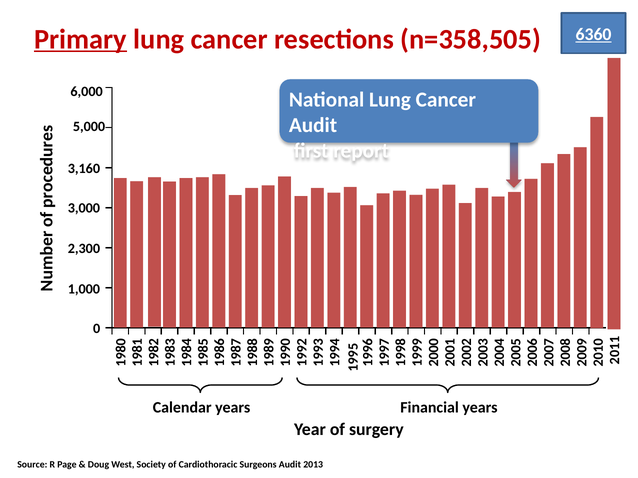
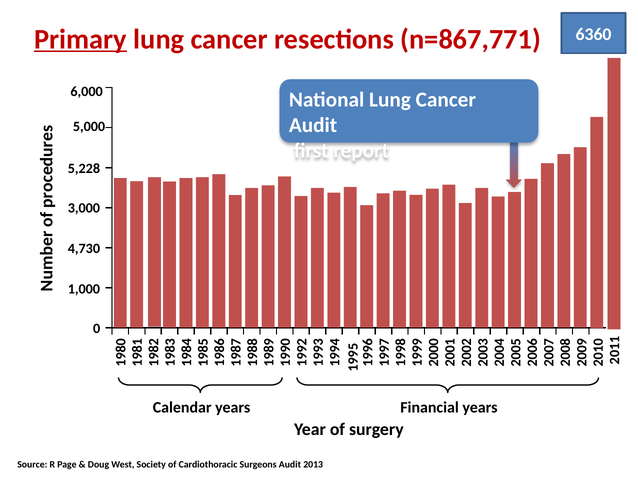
6360 underline: present -> none (594, 34)
n=358,505: n=358,505 -> n=867,771 (471, 39)
3,160: 3,160 -> 5,228 (84, 169)
2,300: 2,300 -> 4,730 (84, 249)
